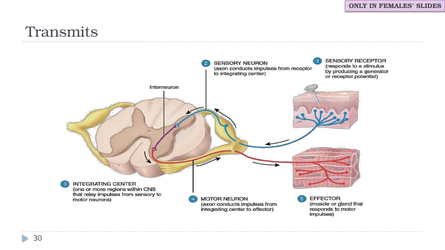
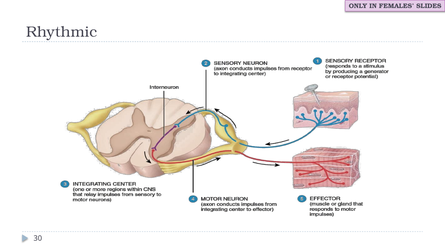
Transmits: Transmits -> Rhythmic (62, 32)
